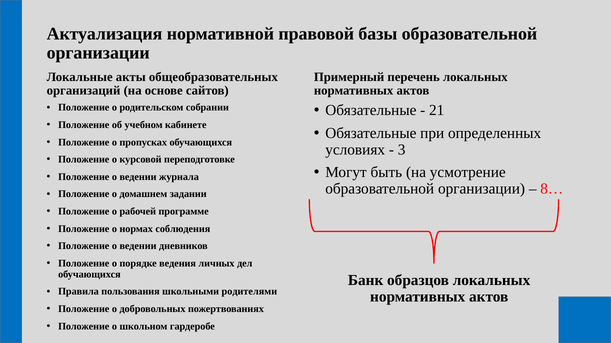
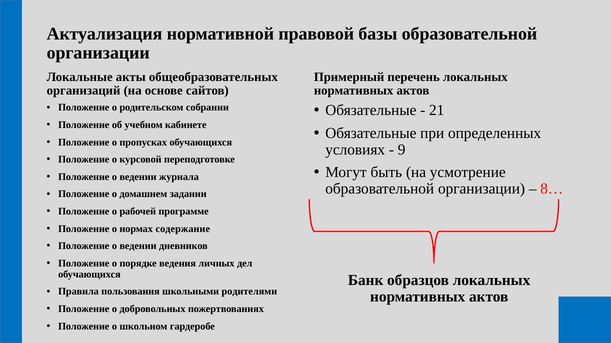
3: 3 -> 9 (402, 150)
соблюдения: соблюдения -> содержание (183, 229)
